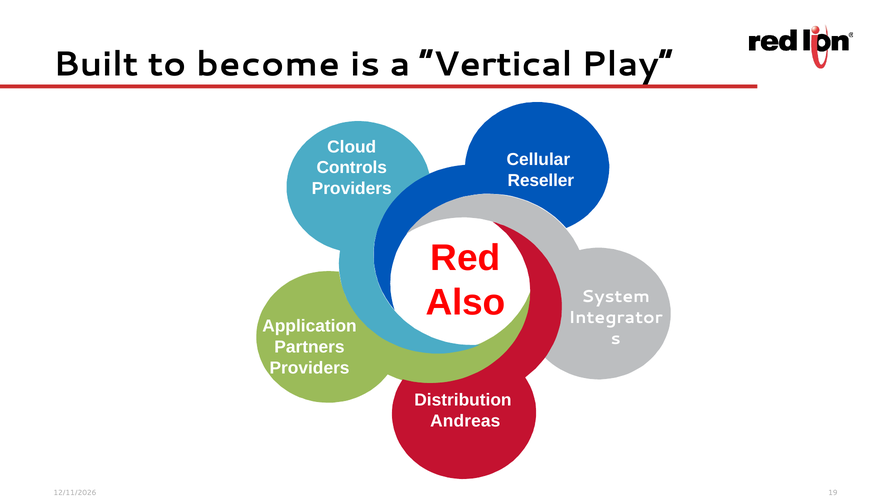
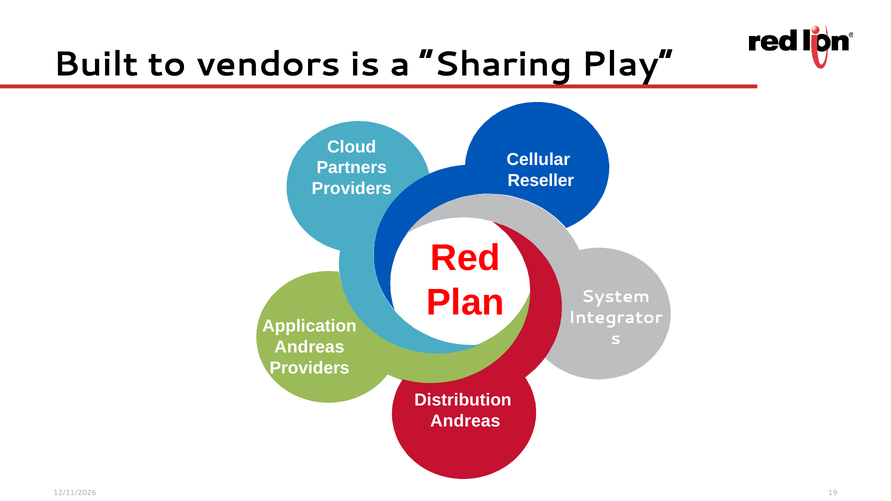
become: become -> vendors (268, 64)
Vertical: Vertical -> Sharing (496, 64)
Controls: Controls -> Partners (352, 168)
Also: Also -> Plan (465, 303)
Partners: Partners -> Andreas (309, 347)
